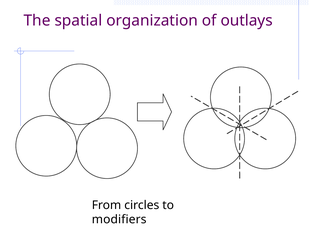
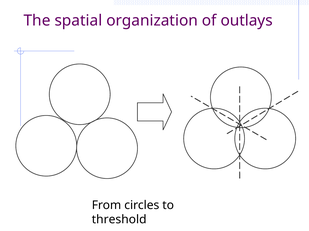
modifiers: modifiers -> threshold (119, 220)
